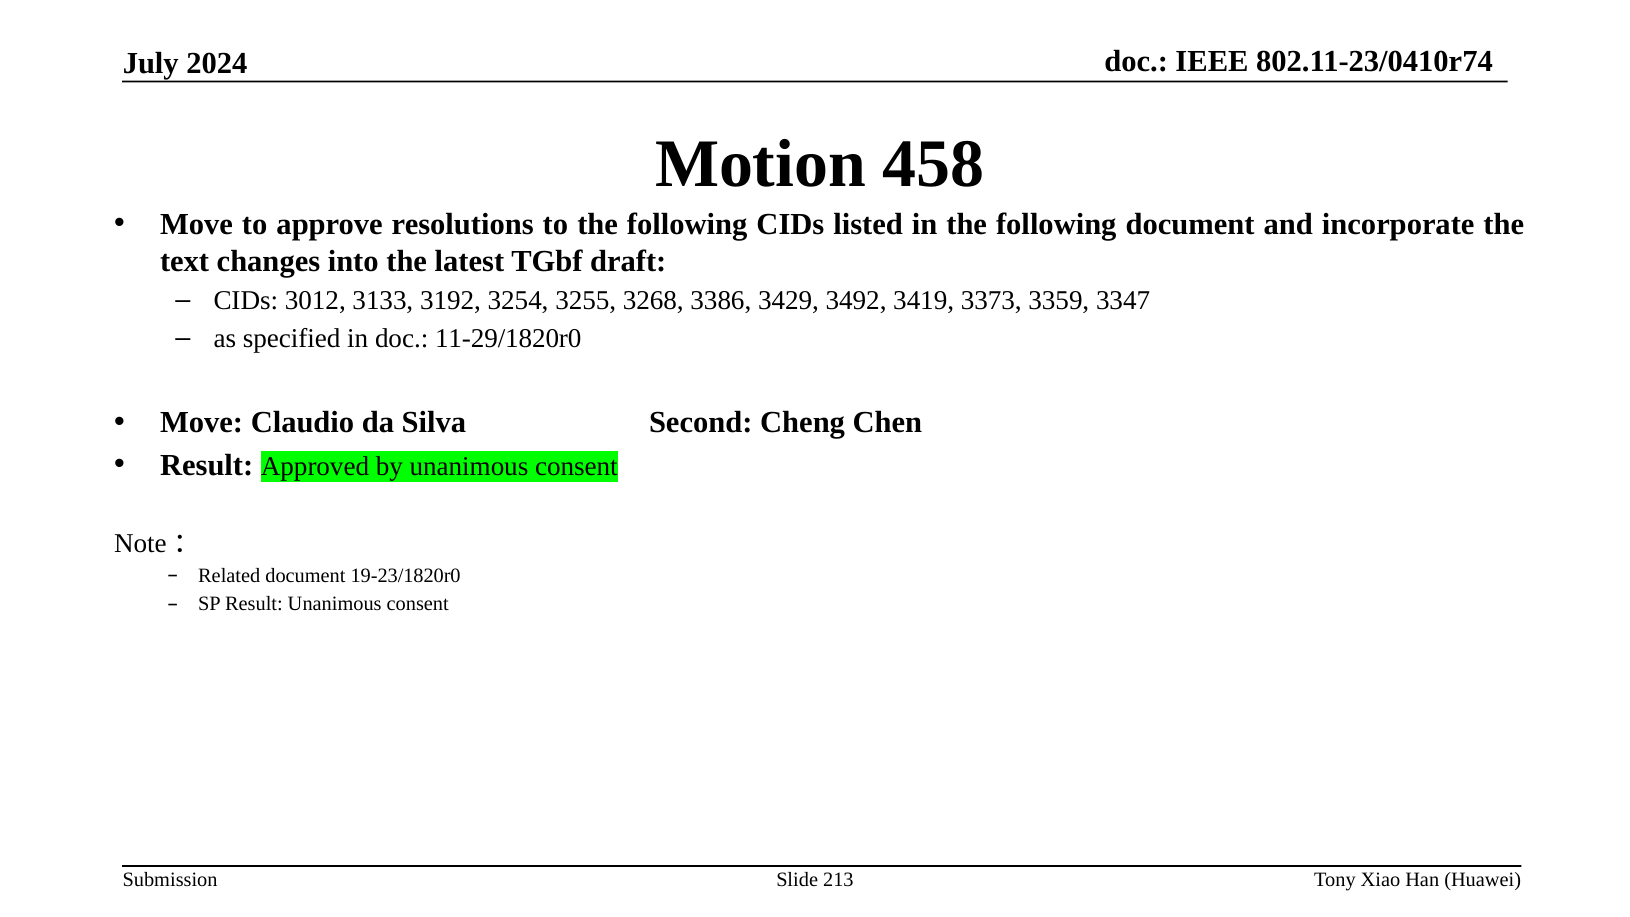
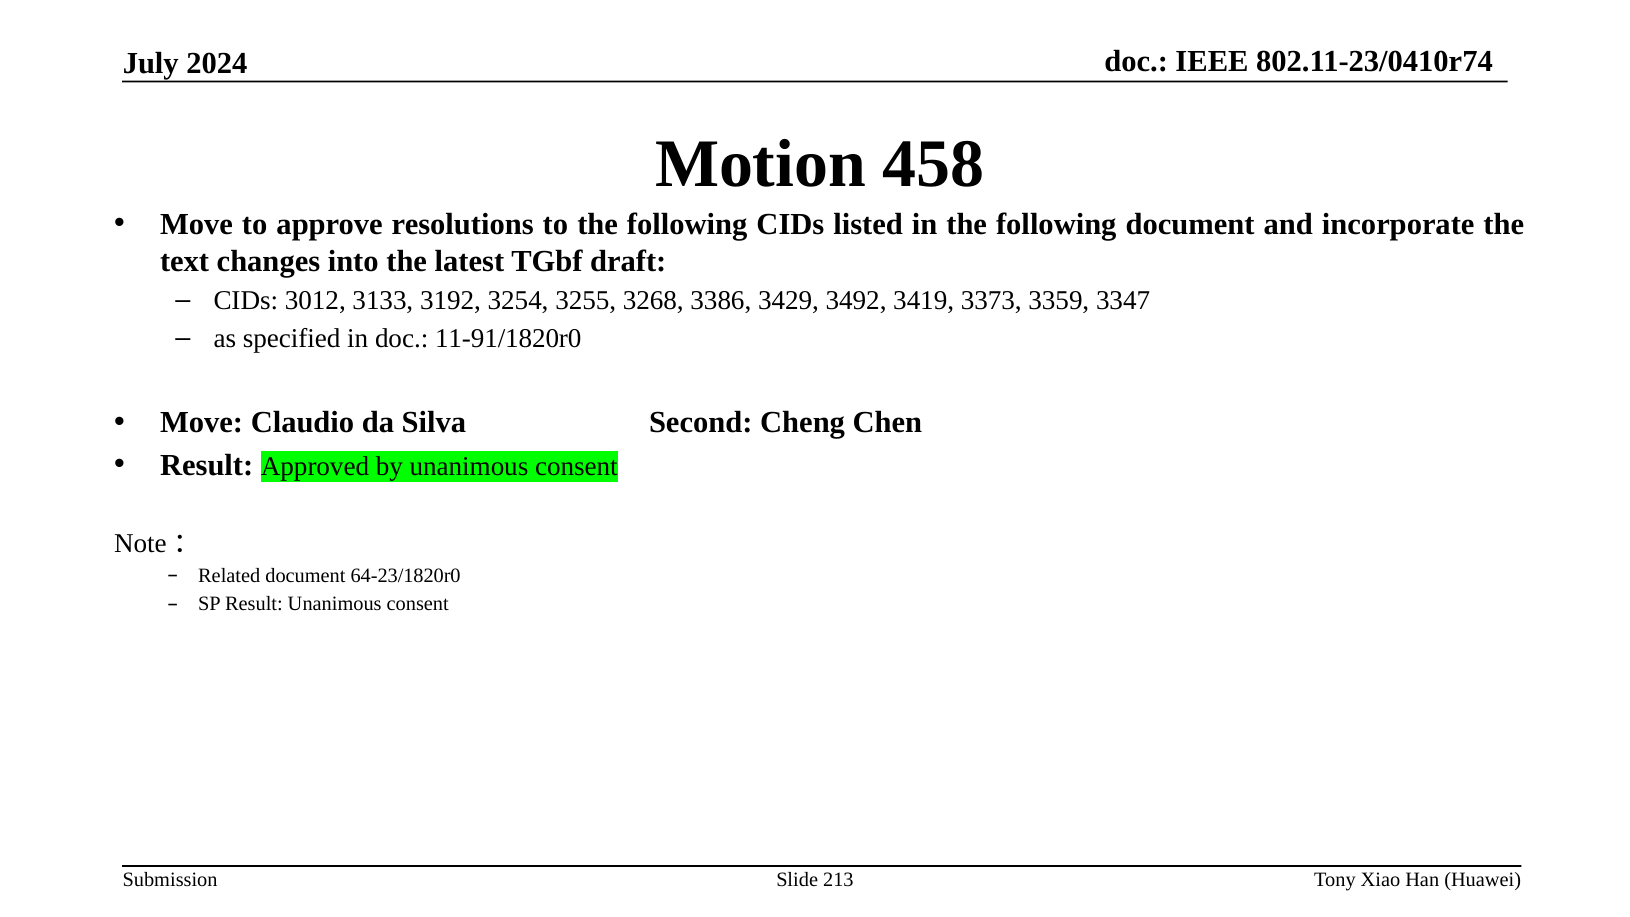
11-29/1820r0: 11-29/1820r0 -> 11-91/1820r0 (508, 339)
19-23/1820r0: 19-23/1820r0 -> 64-23/1820r0 (406, 575)
